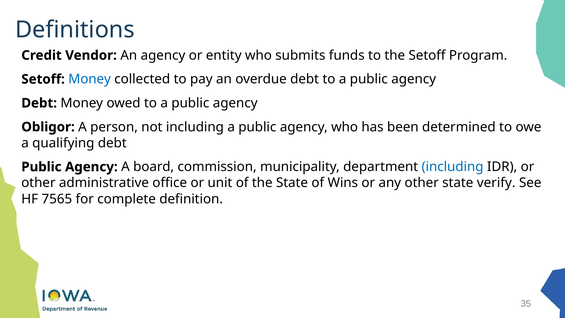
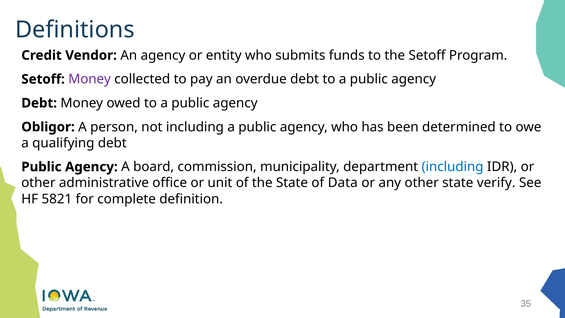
Money colour: blue -> purple (90, 79)
Wins: Wins -> Data (343, 183)
7565: 7565 -> 5821 (57, 199)
